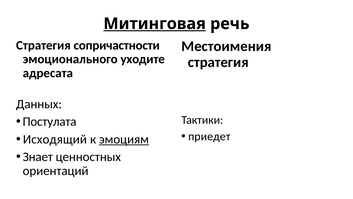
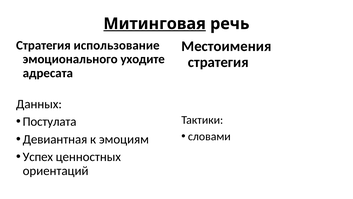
сопричастности: сопричастности -> использование (117, 45)
приедет: приедет -> словами (209, 136)
Исходящий: Исходящий -> Девиантная (55, 139)
эмоциям underline: present -> none (124, 139)
Знает: Знает -> Успех (38, 157)
